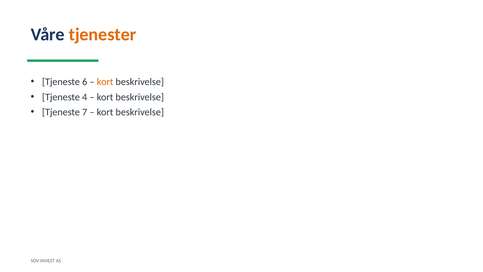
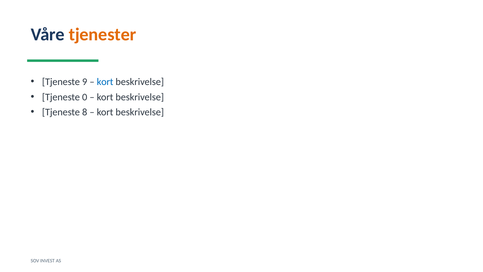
6: 6 -> 9 (85, 82)
kort colour: orange -> blue (105, 82)
4: 4 -> 0 (85, 97)
7: 7 -> 8 (85, 112)
